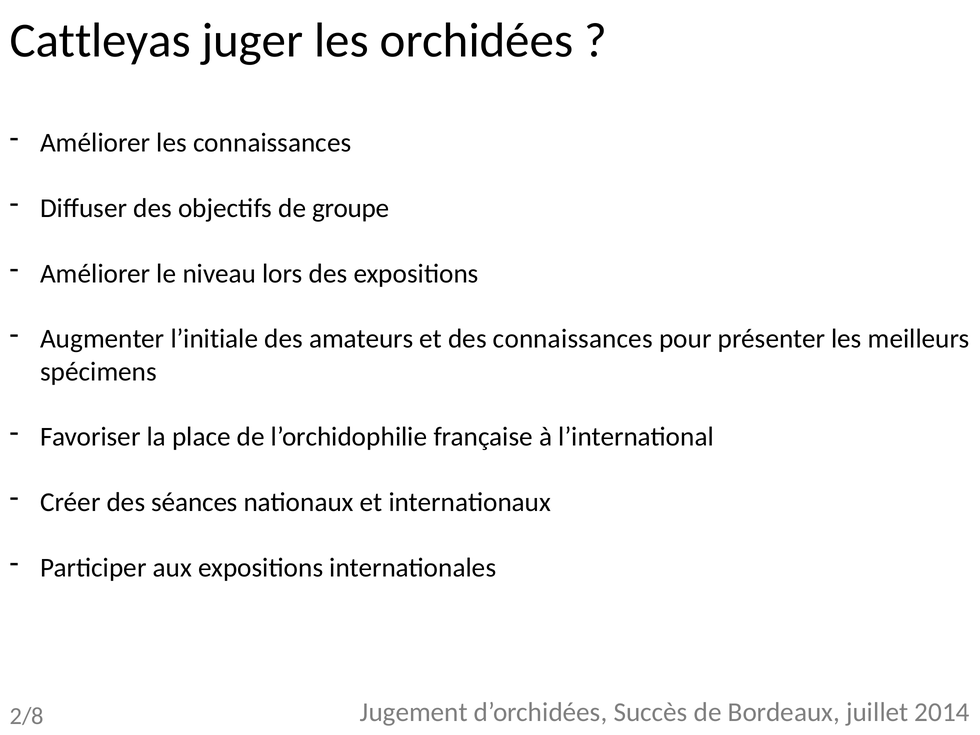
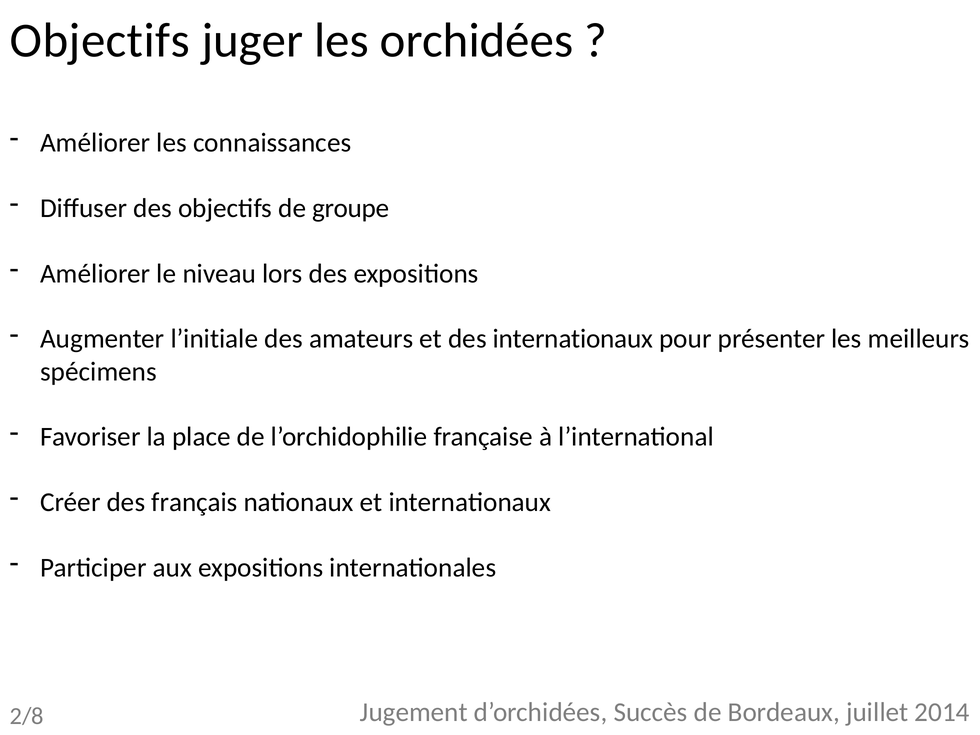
Cattleyas: Cattleyas -> Objectifs (100, 40)
des connaissances: connaissances -> internationaux (573, 339)
séances: séances -> français (194, 502)
